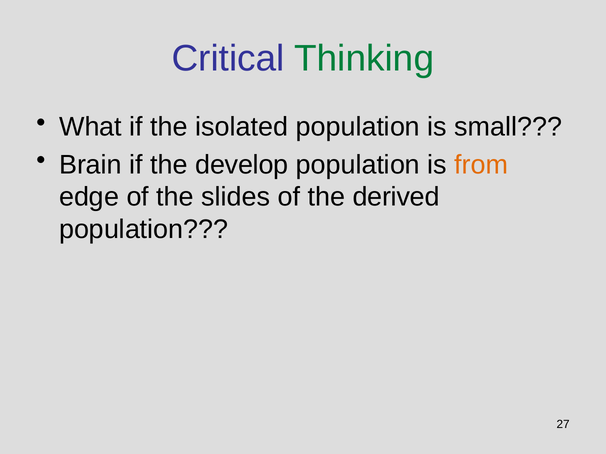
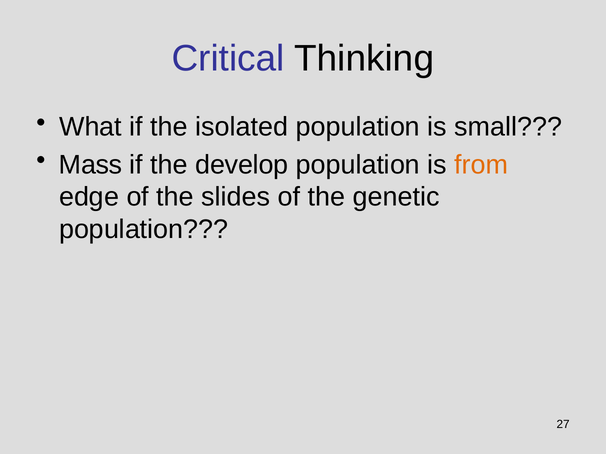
Thinking colour: green -> black (364, 59)
Brain: Brain -> Mass (91, 165)
derived: derived -> genetic (396, 197)
